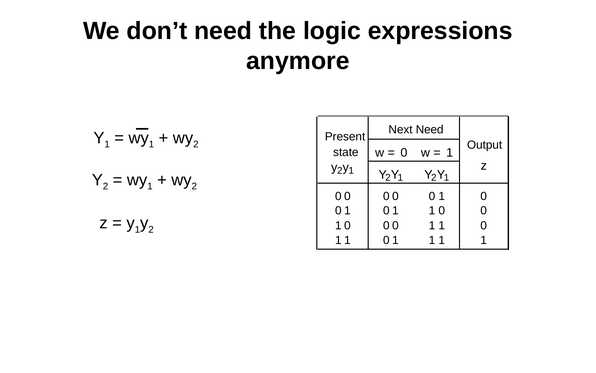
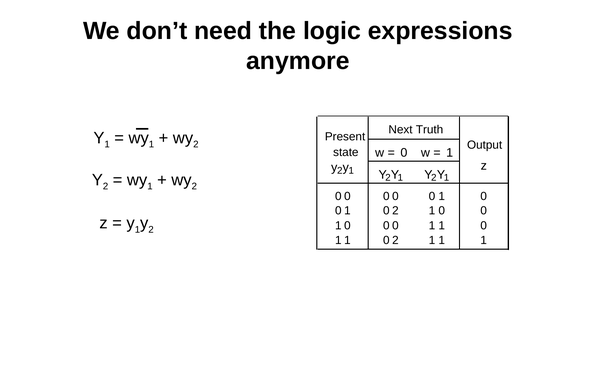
Next Need: Need -> Truth (430, 129)
0 1 0 1: 1 -> 2 (395, 210)
1: 1 -> 2 (395, 240)
